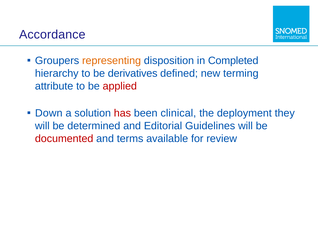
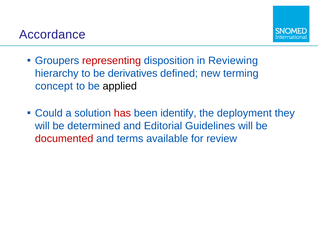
representing colour: orange -> red (112, 61)
Completed: Completed -> Reviewing (233, 61)
attribute: attribute -> concept (54, 86)
applied colour: red -> black (120, 86)
Down: Down -> Could (49, 113)
clinical: clinical -> identify (178, 113)
